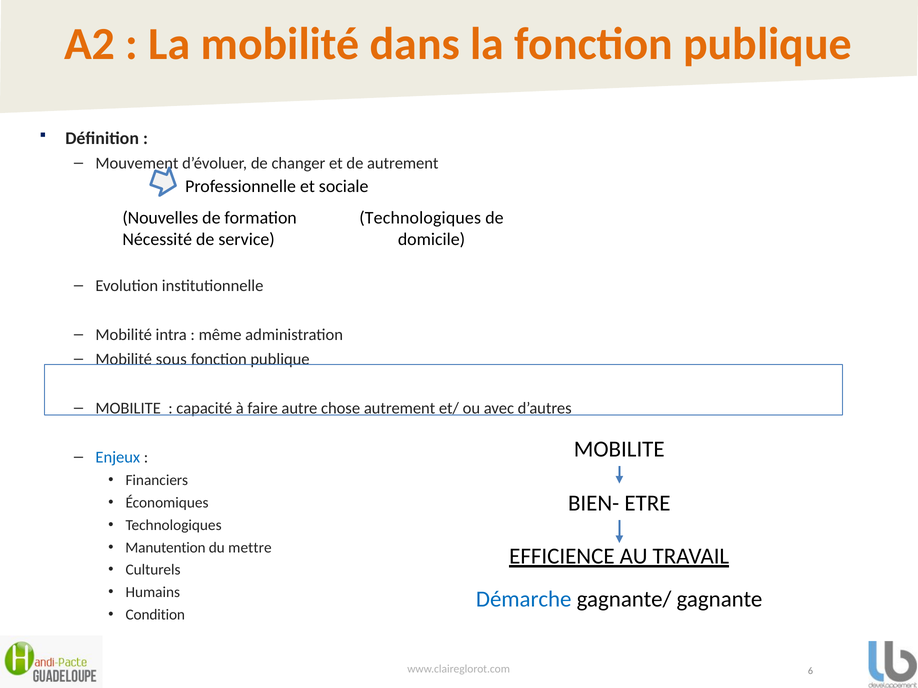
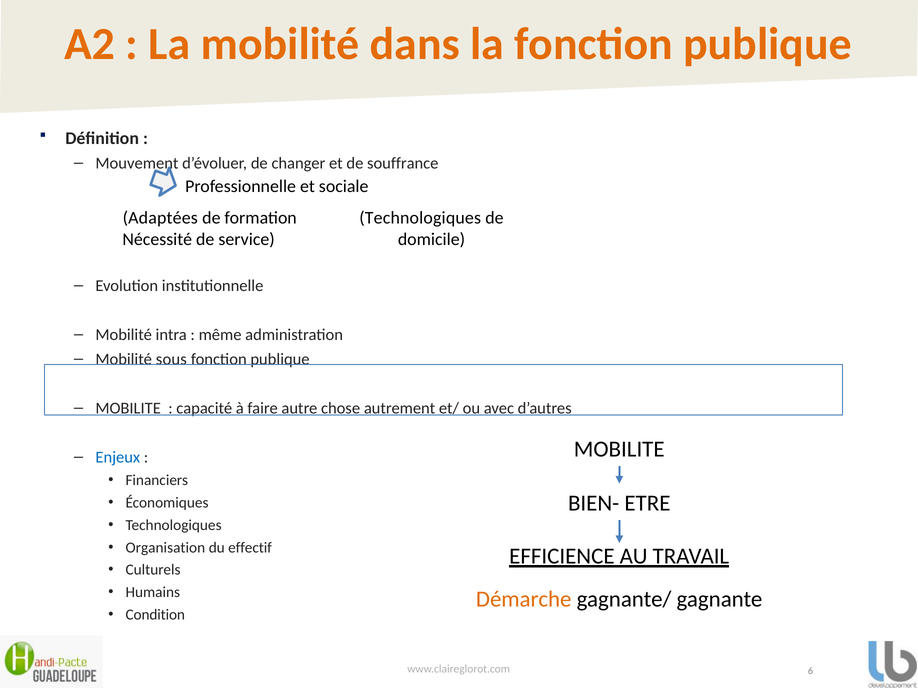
de autrement: autrement -> souffrance (403, 163)
Nouvelles: Nouvelles -> Adaptées (160, 218)
Manutention: Manutention -> Organisation (165, 548)
mettre: mettre -> effectif (250, 548)
Démarche colour: blue -> orange (524, 599)
